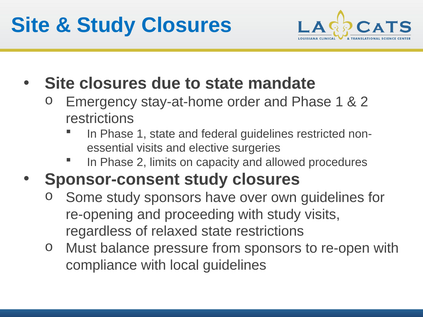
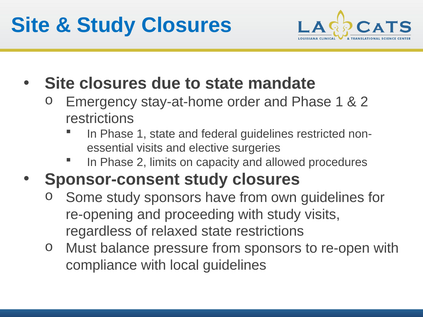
have over: over -> from (254, 198)
